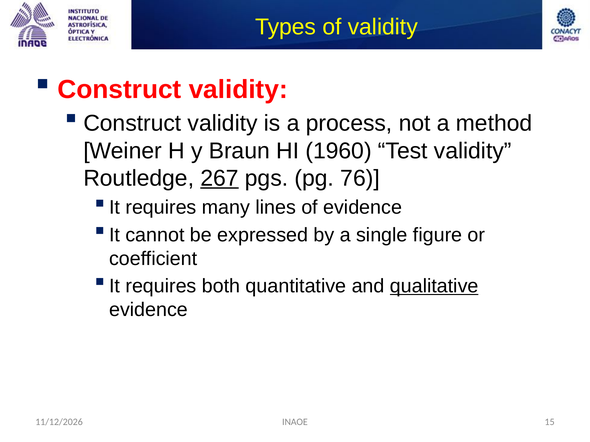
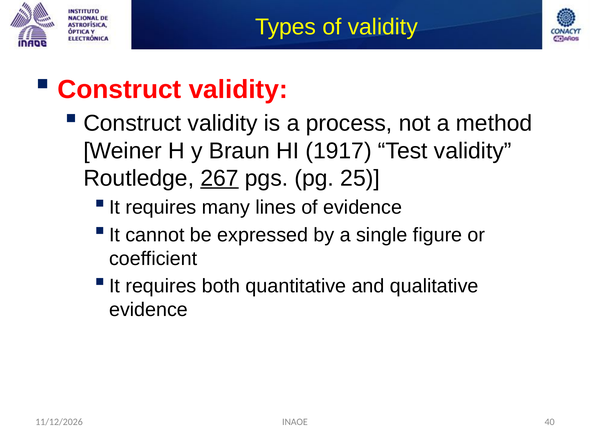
1960: 1960 -> 1917 (339, 151)
76: 76 -> 25 (360, 178)
qualitative underline: present -> none (434, 286)
15: 15 -> 40 (550, 422)
